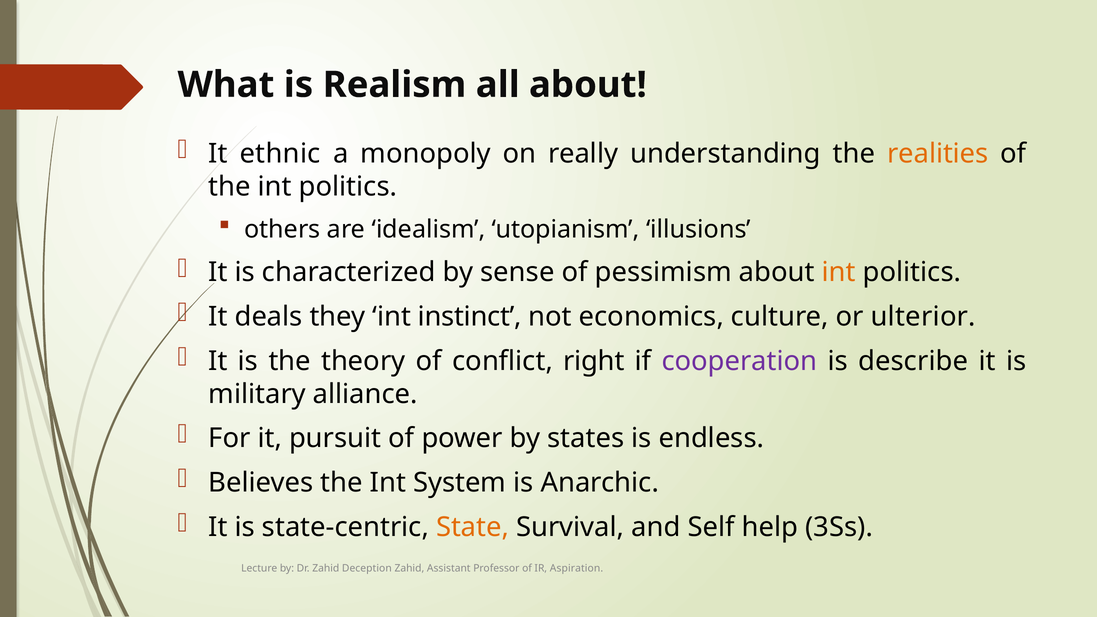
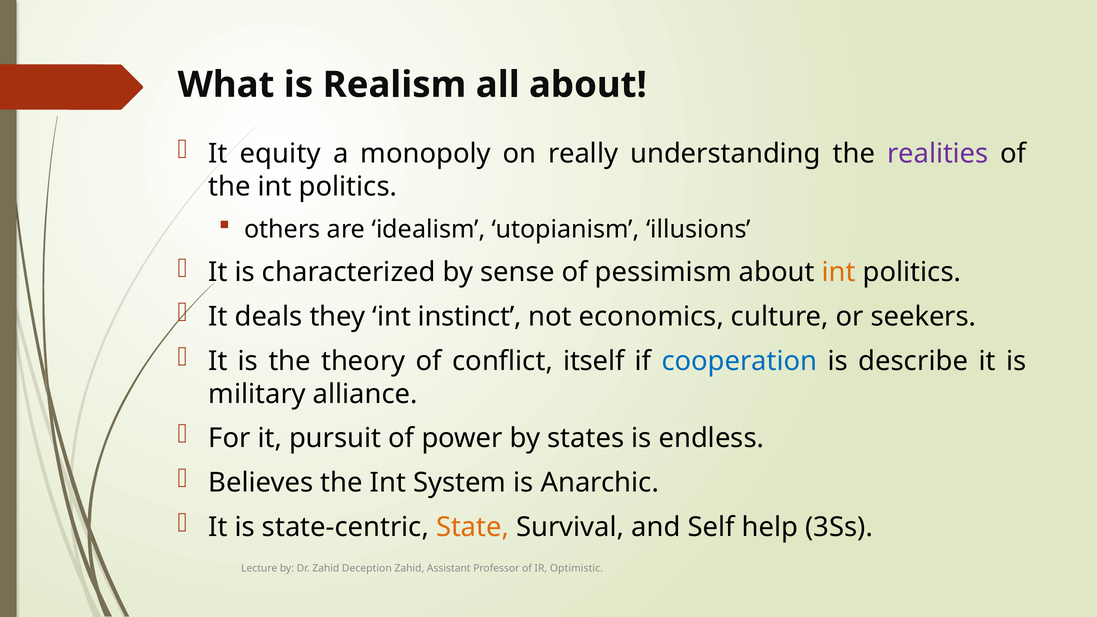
ethnic: ethnic -> equity (280, 154)
realities colour: orange -> purple (938, 154)
ulterior: ulterior -> seekers (923, 317)
right: right -> itself (594, 361)
cooperation colour: purple -> blue (739, 361)
Aspiration: Aspiration -> Optimistic (577, 568)
